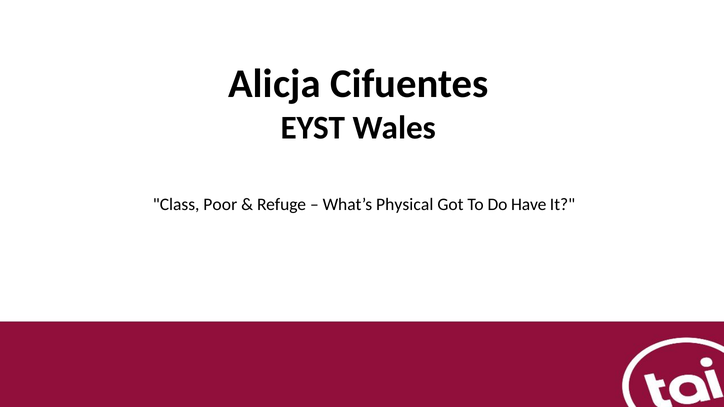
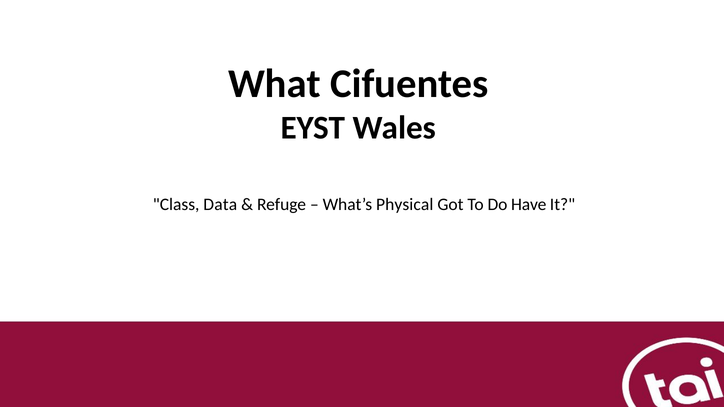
Alicja: Alicja -> What (274, 84)
Poor: Poor -> Data (220, 205)
